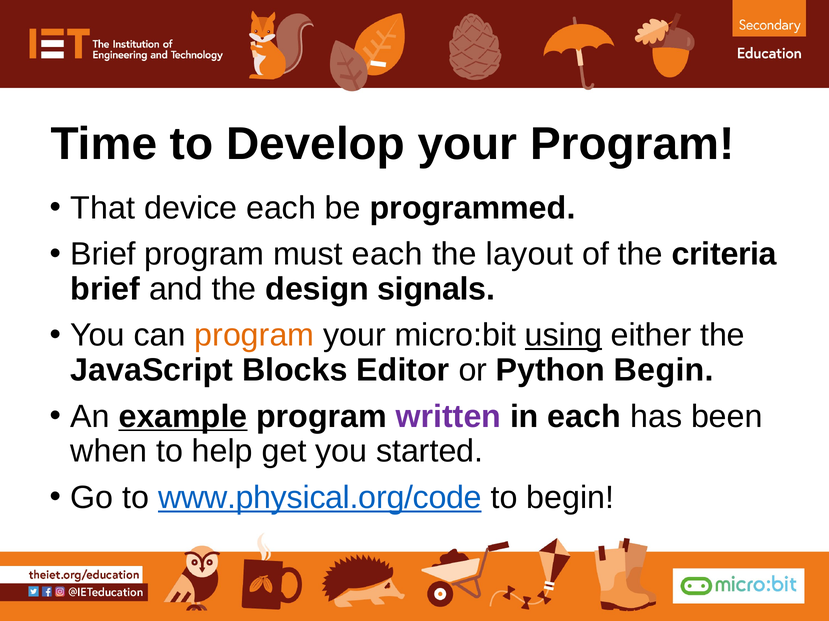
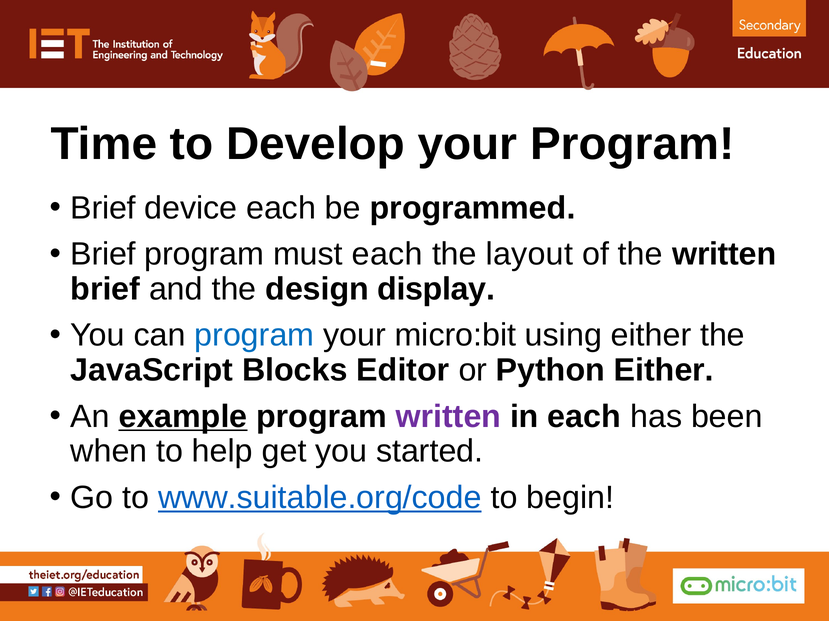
That: That -> Brief (103, 208)
the criteria: criteria -> written (724, 255)
signals: signals -> display (436, 289)
program colour: orange -> blue (254, 336)
using underline: present -> none (563, 336)
Python Begin: Begin -> Either (664, 371)
www.physical.org/code: www.physical.org/code -> www.suitable.org/code (320, 498)
